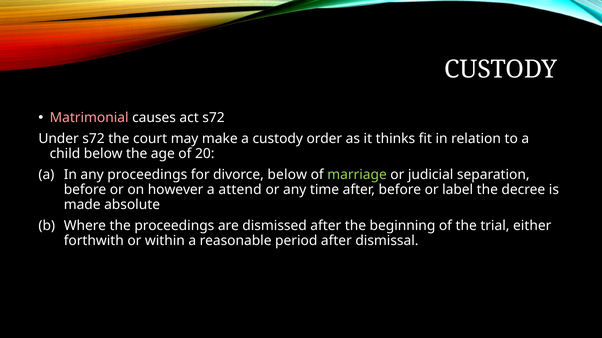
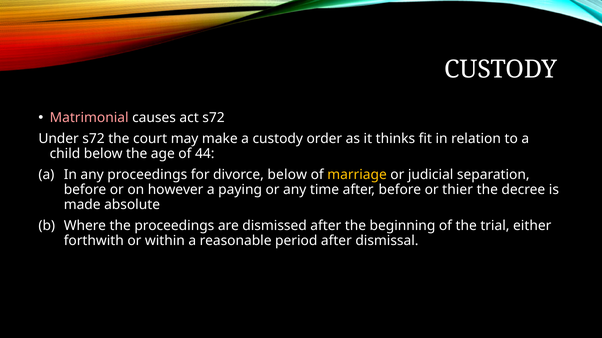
20: 20 -> 44 (205, 154)
marriage colour: light green -> yellow (357, 175)
attend: attend -> paying (240, 190)
label: label -> thier (458, 190)
